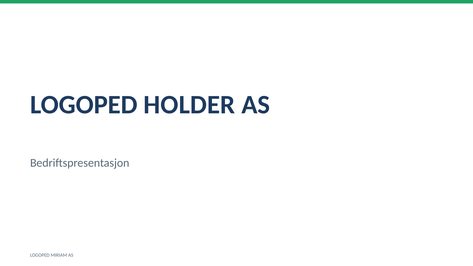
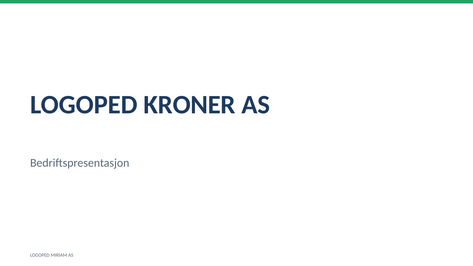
HOLDER: HOLDER -> KRONER (190, 105)
